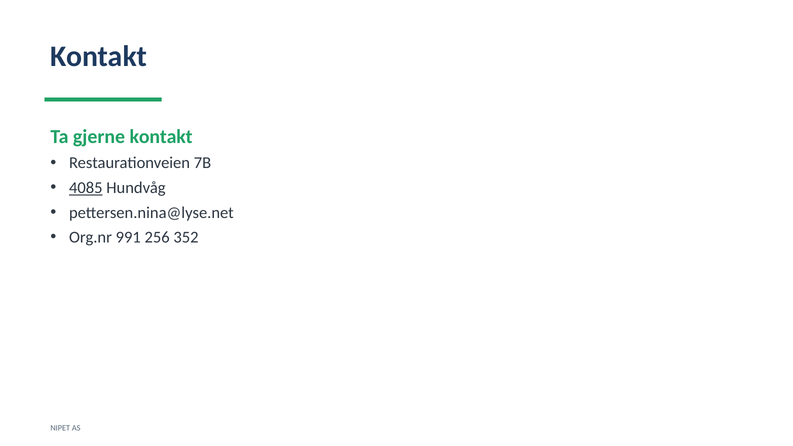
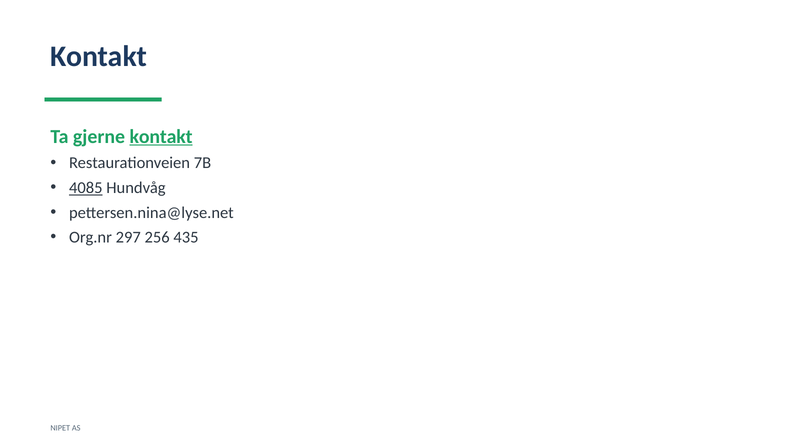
kontakt underline: none -> present (161, 137)
991: 991 -> 297 (128, 237)
352: 352 -> 435 (186, 237)
